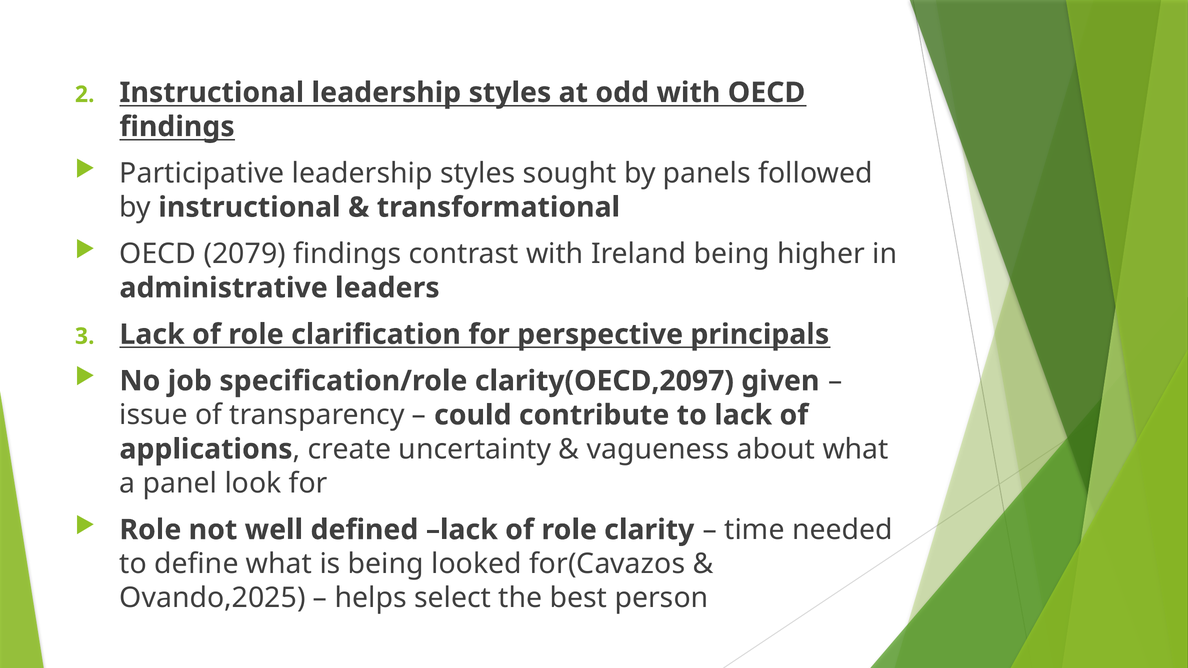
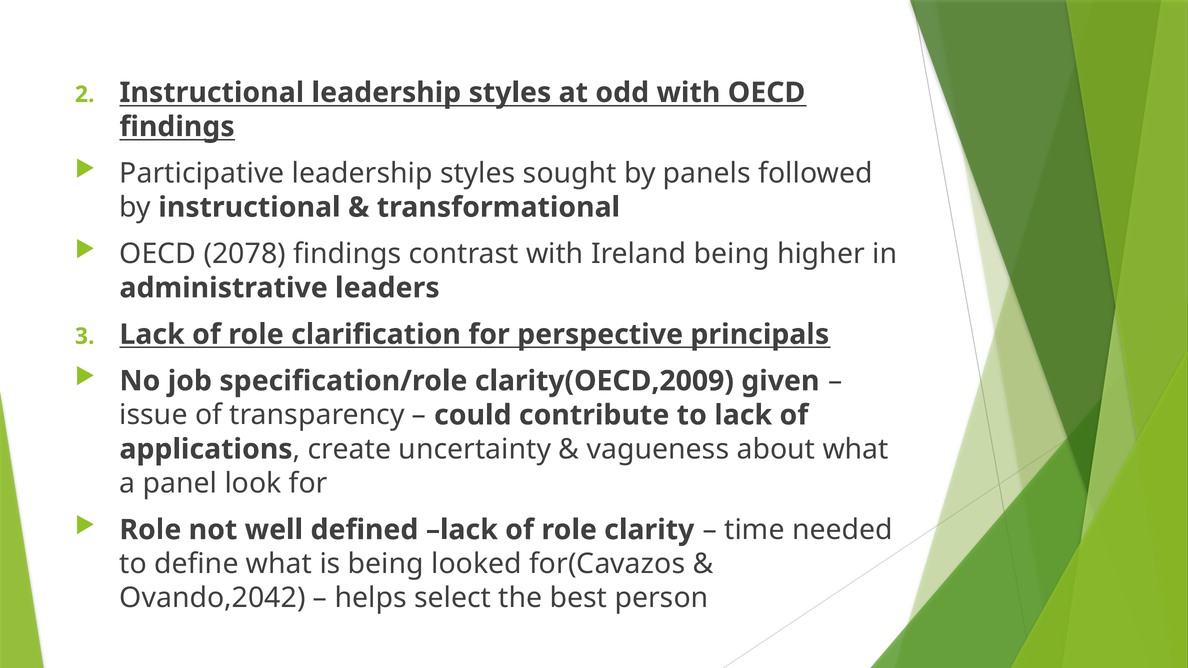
2079: 2079 -> 2078 (245, 254)
clarity(OECD,2097: clarity(OECD,2097 -> clarity(OECD,2009 (604, 381)
Ovando,2025: Ovando,2025 -> Ovando,2042 (213, 598)
